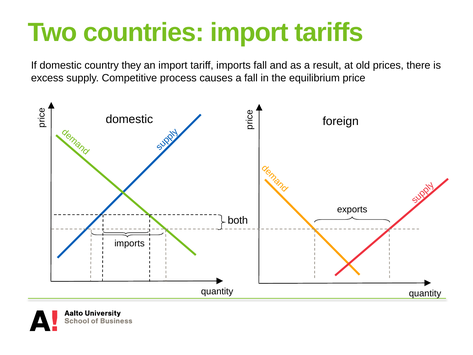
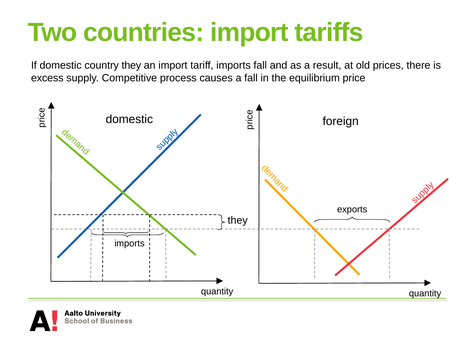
both: both -> they (238, 220)
